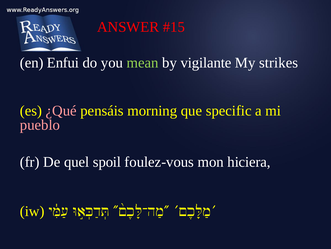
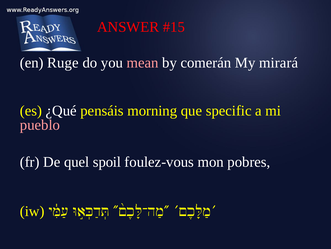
Enfui: Enfui -> Ruge (63, 63)
mean colour: light green -> pink (143, 63)
vigilante: vigilante -> comerán (206, 63)
strikes: strikes -> mirará (279, 63)
¿Qué colour: pink -> white (61, 110)
hiciera: hiciera -> pobres (249, 161)
